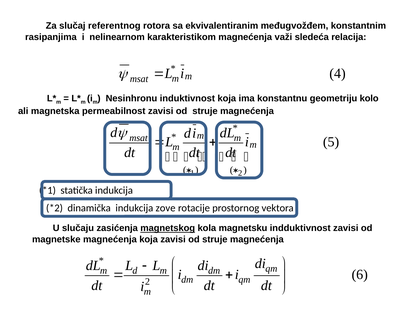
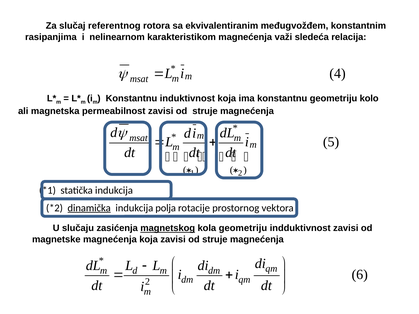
Nesinhronu: Nesinhronu -> Konstantnu (131, 98)
dinamička underline: none -> present (89, 208)
zove: zove -> polja (166, 208)
kola magnetsku: magnetsku -> geometriju (243, 228)
